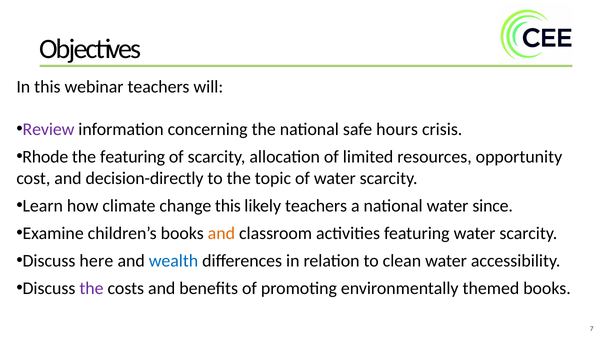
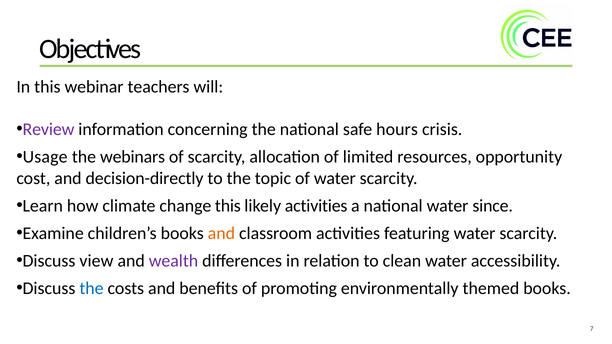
Rhode: Rhode -> Usage (45, 157)
the featuring: featuring -> webinars (133, 157)
likely teachers: teachers -> activities (316, 206)
here: here -> view (96, 261)
wealth colour: blue -> purple (174, 261)
the colour: purple -> blue (91, 289)
